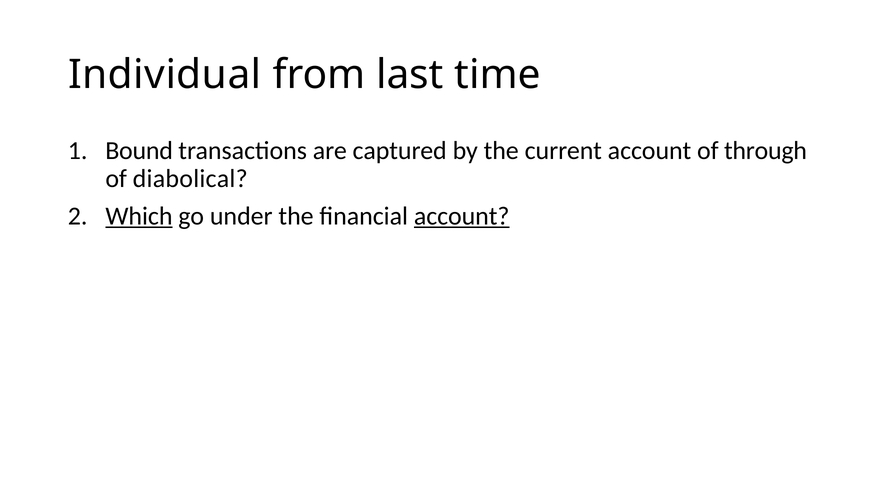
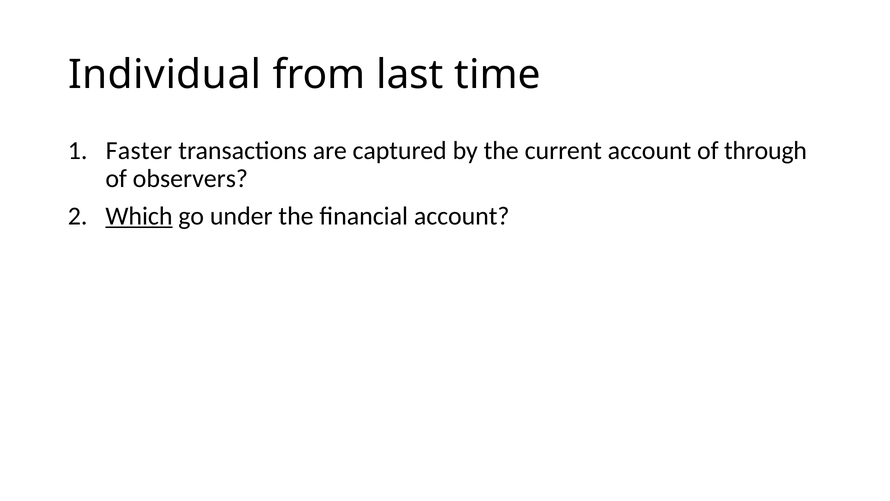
Bound: Bound -> Faster (139, 150)
diabolical: diabolical -> observers (190, 179)
account underline: present -> none (462, 216)
